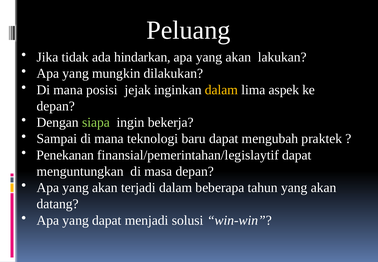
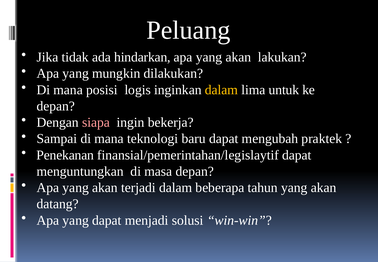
jejak: jejak -> logis (138, 90)
aspek: aspek -> untuk (284, 90)
siapa colour: light green -> pink (96, 122)
